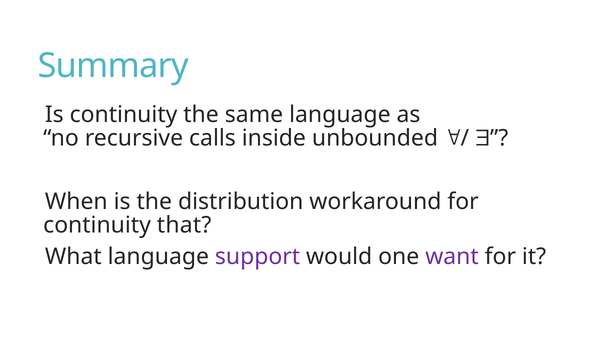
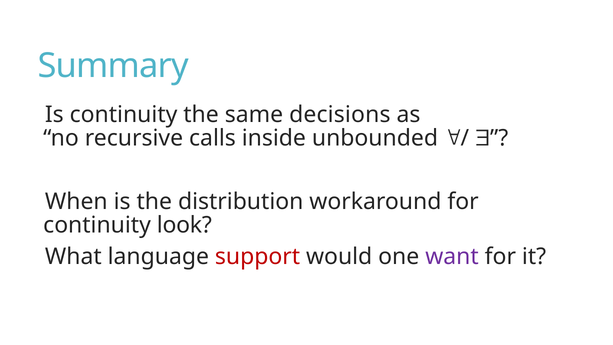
same language: language -> decisions (340, 115)
that: that -> look (184, 225)
support colour: purple -> red (258, 257)
